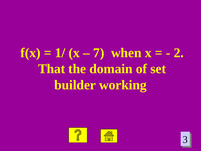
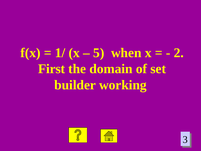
7: 7 -> 5 (99, 53)
That: That -> First (52, 69)
